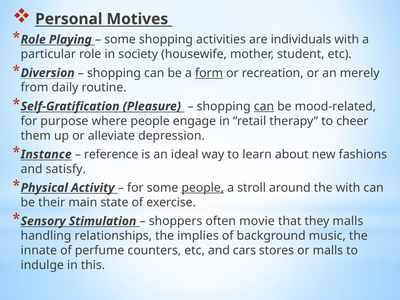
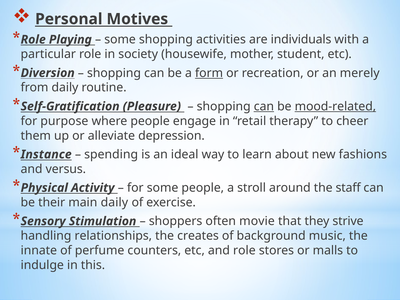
mood-related underline: none -> present (335, 106)
reference: reference -> spending (111, 154)
satisfy: satisfy -> versus (66, 169)
people underline: present -> none (203, 188)
the with: with -> staff (348, 188)
main state: state -> daily (114, 202)
they malls: malls -> strive (348, 221)
implies: implies -> creates (198, 236)
and cars: cars -> role (244, 251)
